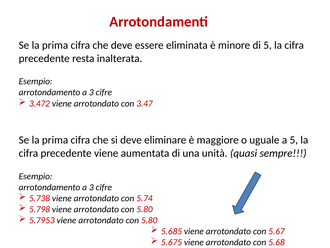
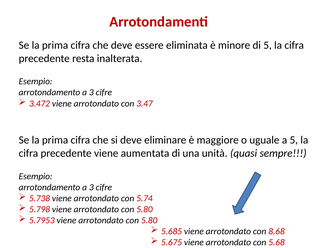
5.67: 5.67 -> 8.68 (276, 231)
